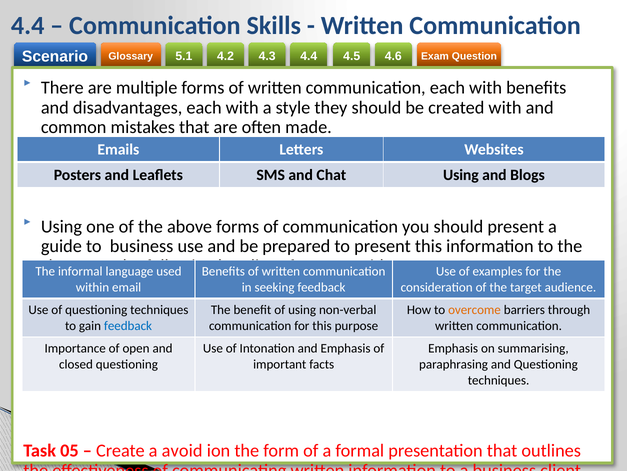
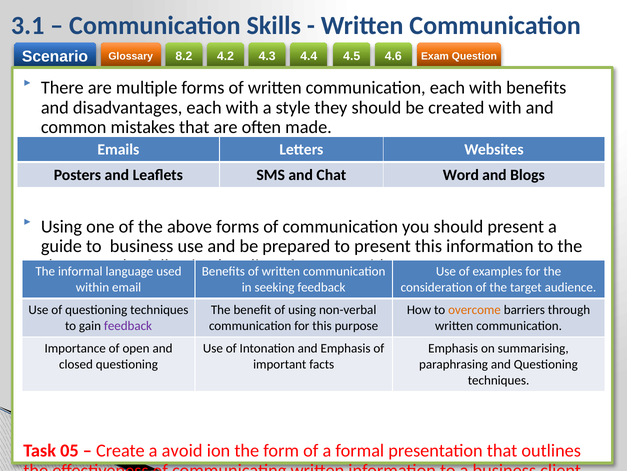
4.4: 4.4 -> 3.1 (28, 26)
5.1: 5.1 -> 8.2 (184, 56)
Chat Using: Using -> Word (461, 175)
feedback colour: blue -> purple (128, 325)
